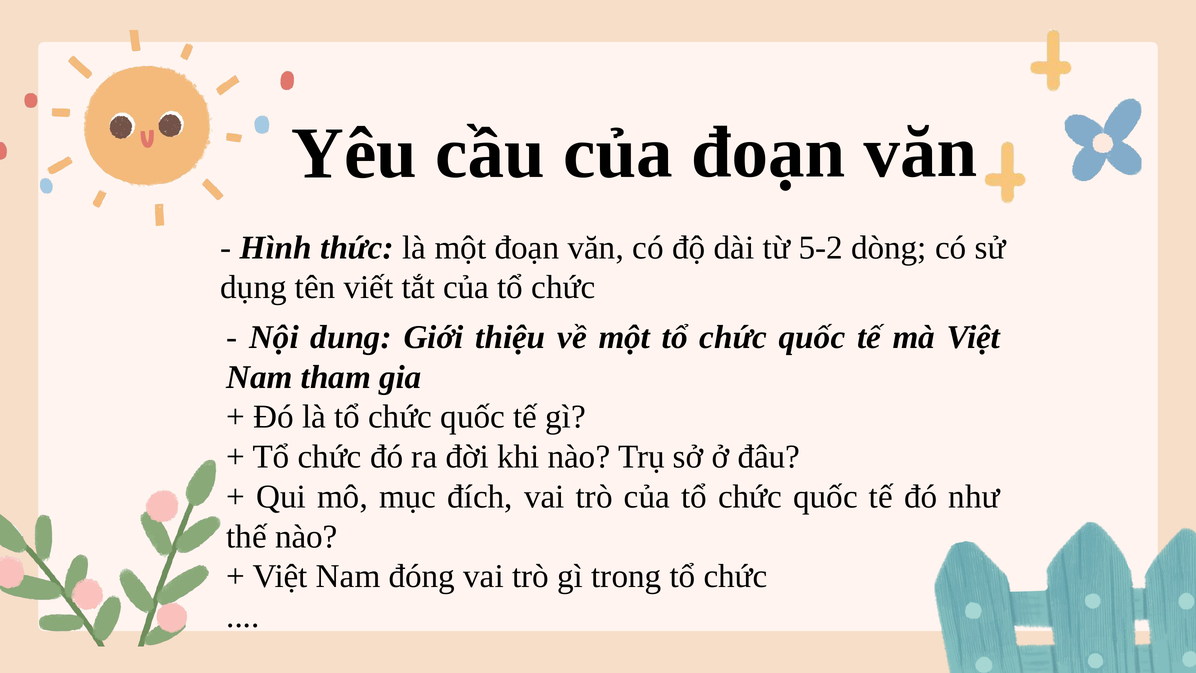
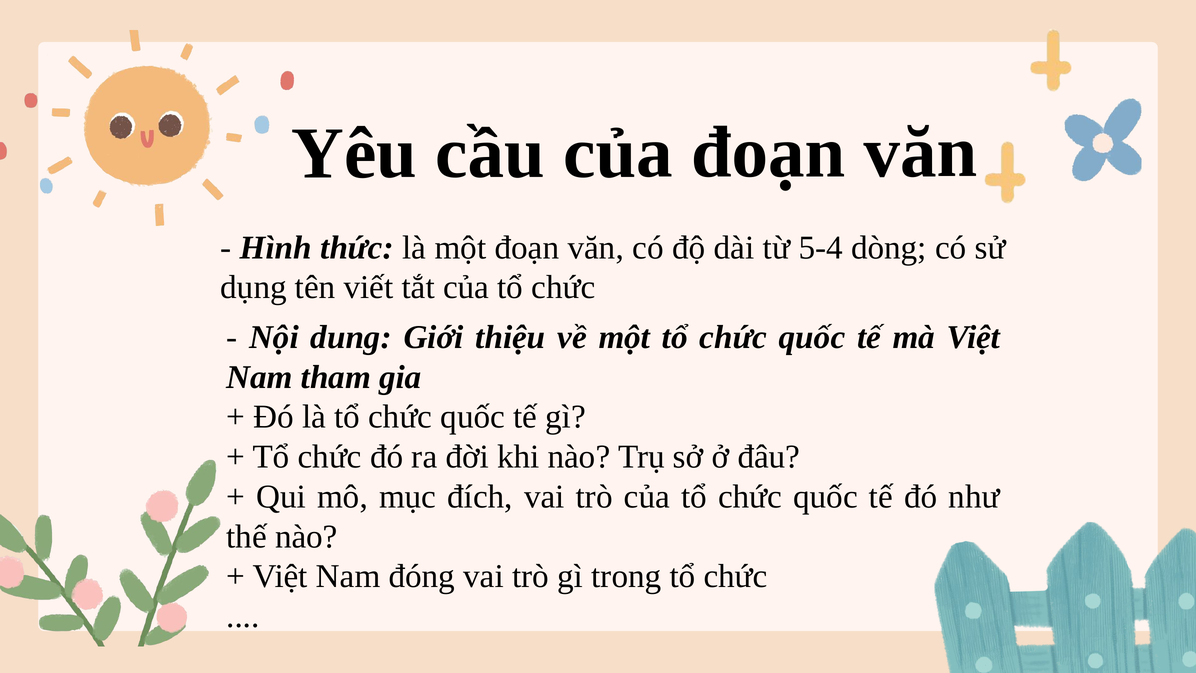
5-2: 5-2 -> 5-4 (821, 248)
